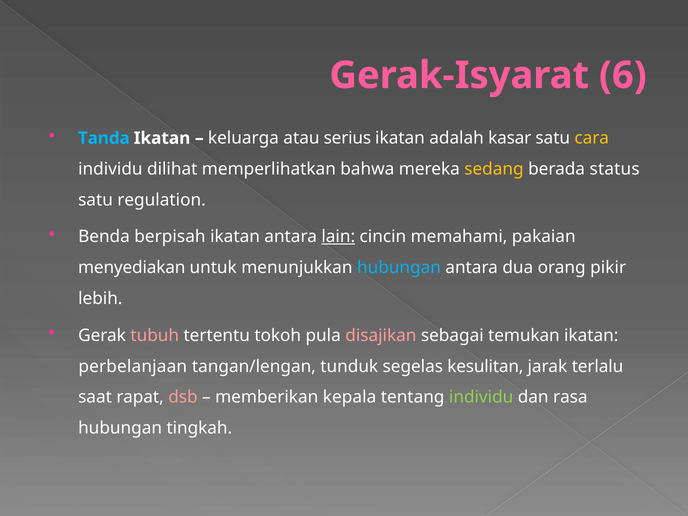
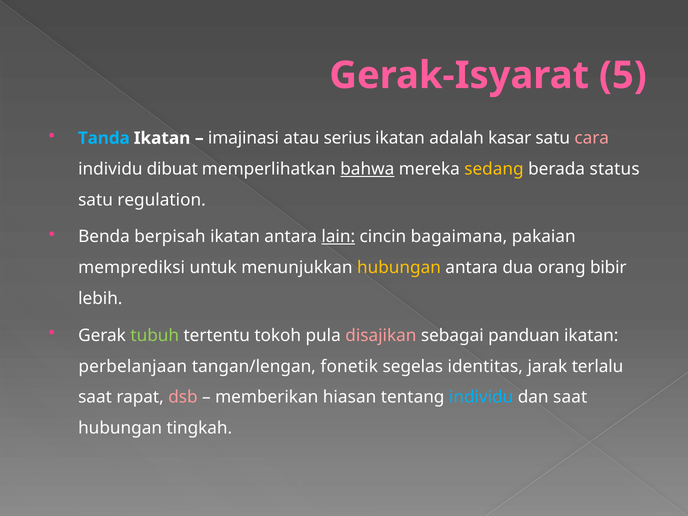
6: 6 -> 5 (623, 75)
keluarga: keluarga -> imajinasi (244, 138)
cara colour: yellow -> pink (592, 138)
dilihat: dilihat -> dibuat (172, 169)
bahwa underline: none -> present (367, 169)
memahami: memahami -> bagaimana (459, 237)
menyediakan: menyediakan -> memprediksi (132, 268)
hubungan colour: light blue -> yellow (399, 268)
pikir: pikir -> bibir (608, 268)
tubuh colour: pink -> light green (155, 335)
temukan: temukan -> panduan (524, 335)
tunduk: tunduk -> fonetik (349, 366)
kesulitan: kesulitan -> identitas (485, 366)
kepala: kepala -> hiasan (350, 397)
individu colour: light green -> light blue (481, 397)
dan rasa: rasa -> saat (570, 397)
